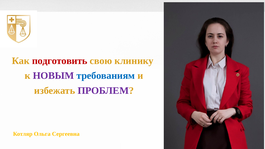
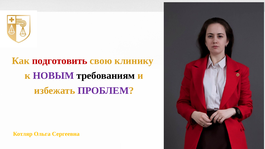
требованиям colour: blue -> black (106, 76)
